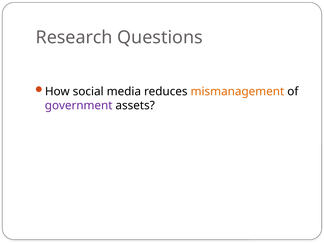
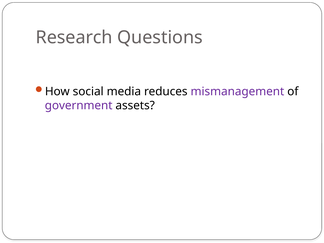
mismanagement colour: orange -> purple (237, 91)
